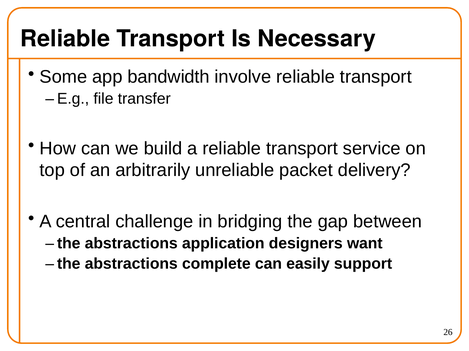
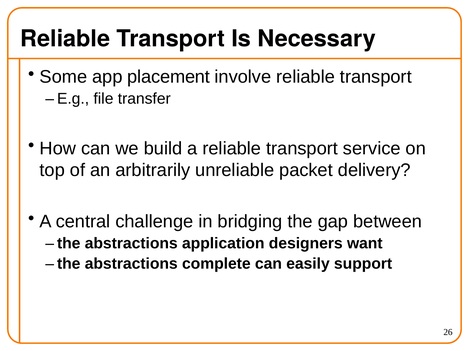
bandwidth: bandwidth -> placement (169, 77)
